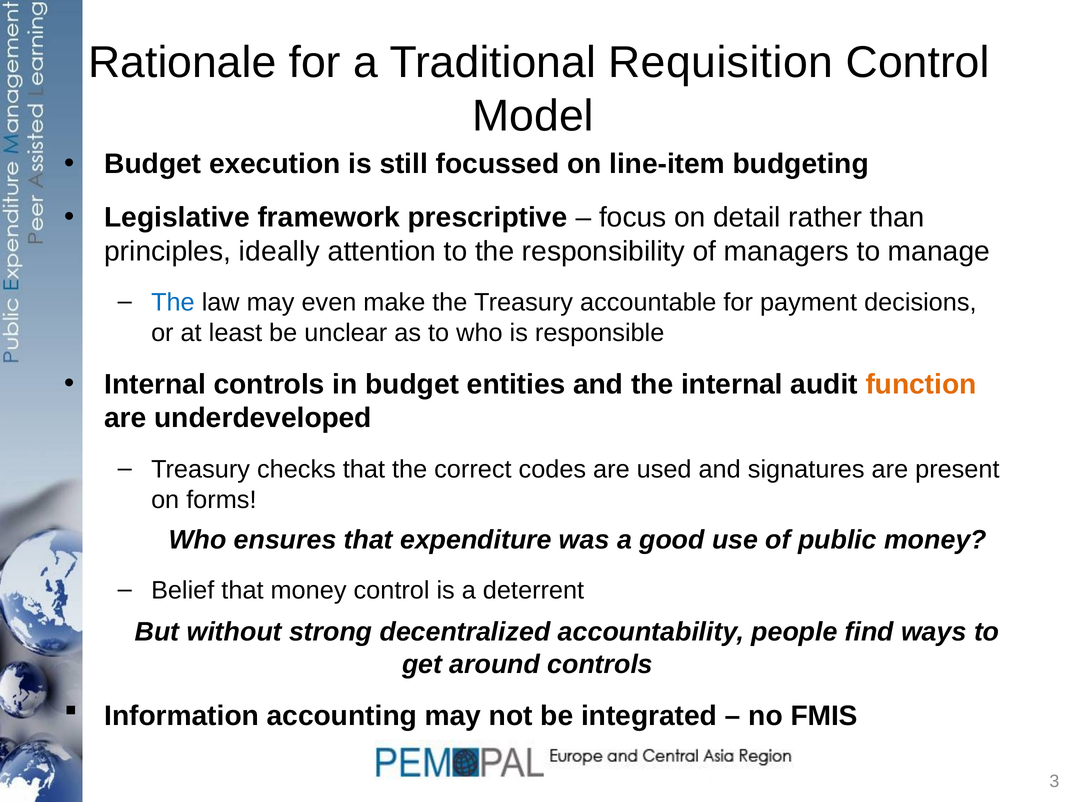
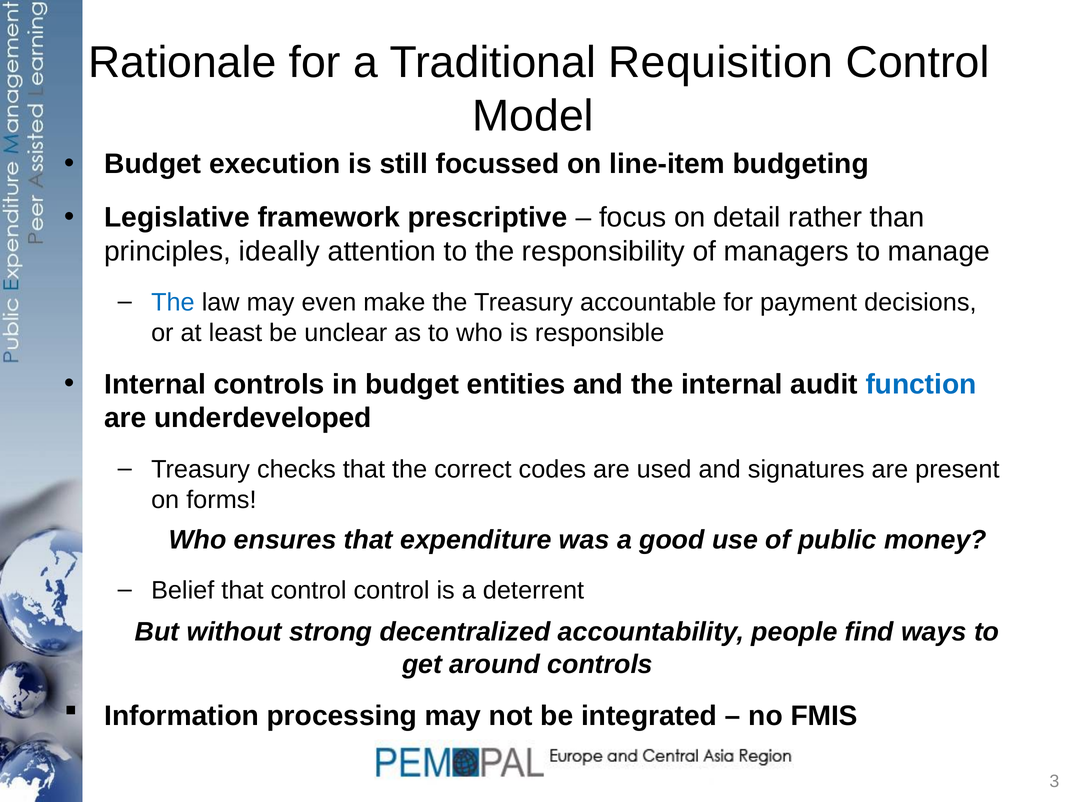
function colour: orange -> blue (921, 385)
that money: money -> control (309, 591)
accounting: accounting -> processing (342, 716)
